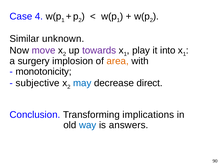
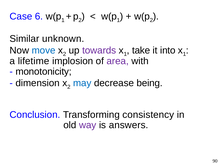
4: 4 -> 6 (39, 16)
move colour: purple -> blue (44, 50)
play: play -> take (141, 50)
surgery: surgery -> lifetime (34, 61)
area colour: orange -> purple (118, 61)
subjective: subjective -> dimension (38, 83)
direct: direct -> being (150, 83)
implications: implications -> consistency (148, 115)
way colour: blue -> purple (88, 126)
